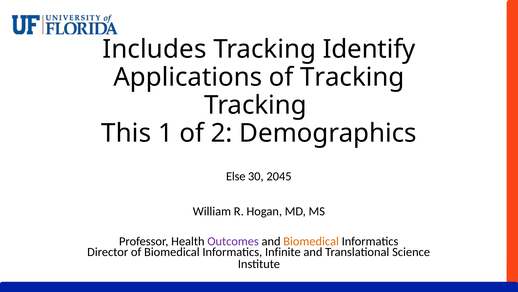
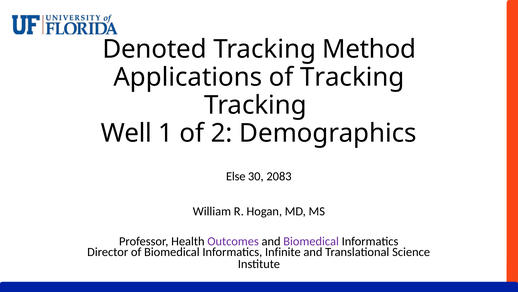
Includes: Includes -> Denoted (155, 49)
Identify: Identify -> Method (369, 49)
This: This -> Well (126, 133)
2045: 2045 -> 2083 (279, 176)
Biomedical colour: orange -> purple (311, 241)
